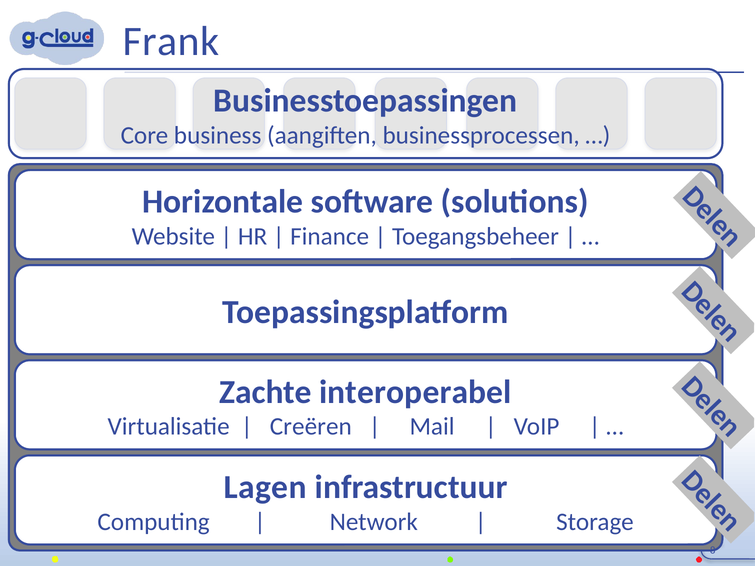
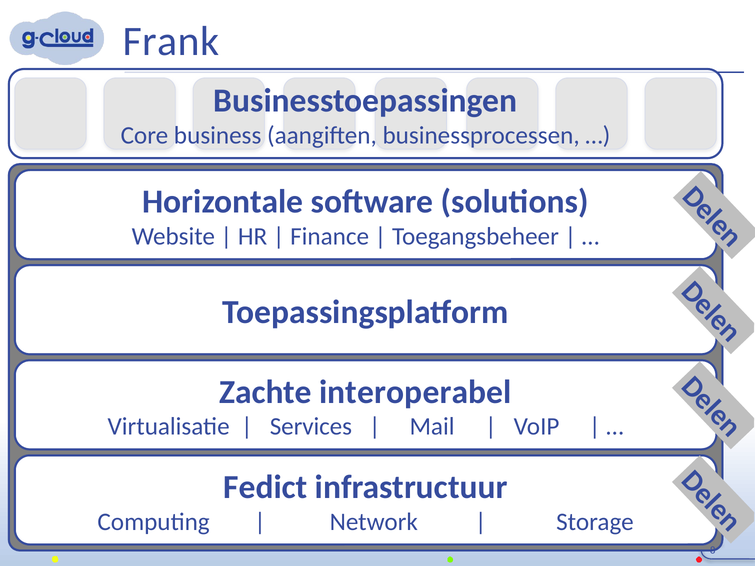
Creëren: Creëren -> Services (311, 427)
Lagen: Lagen -> Fedict (265, 487)
